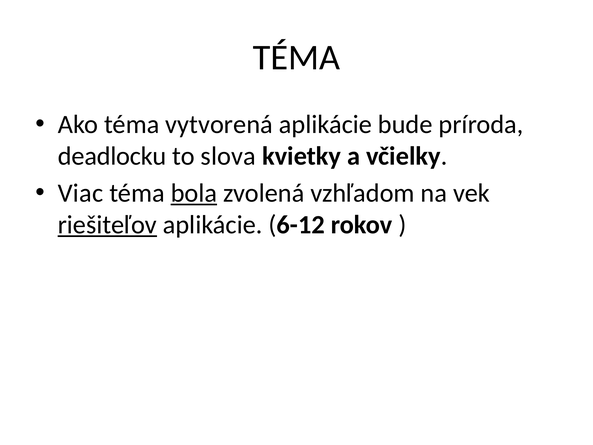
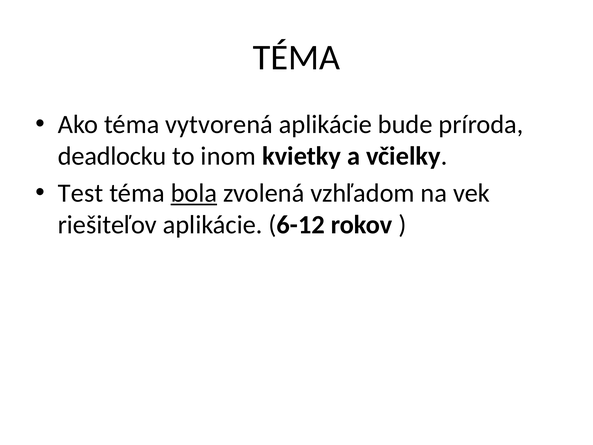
slova: slova -> inom (228, 156)
Viac: Viac -> Test (81, 193)
riešiteľov underline: present -> none (107, 225)
